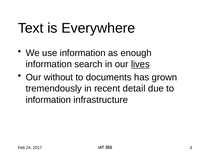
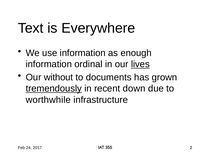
search: search -> ordinal (88, 64)
tremendously underline: none -> present (54, 88)
detail: detail -> down (134, 88)
information: information -> worthwhile (48, 99)
